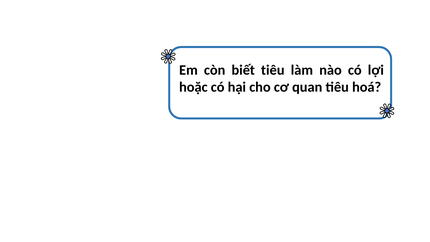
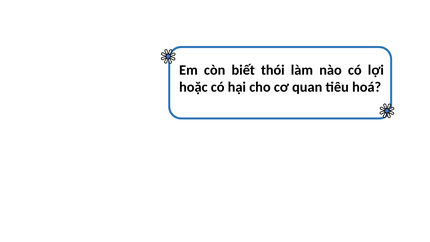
biết tiêu: tiêu -> thói (273, 70)
